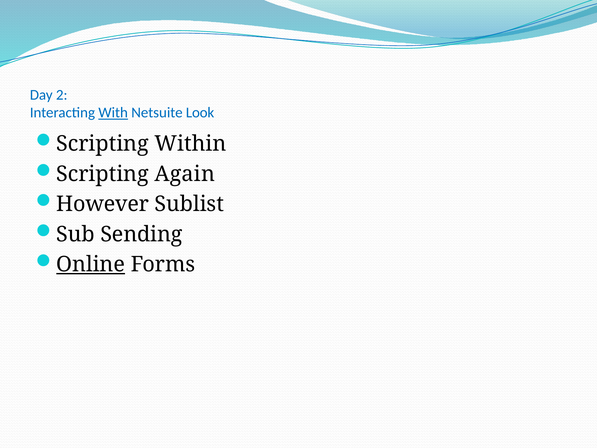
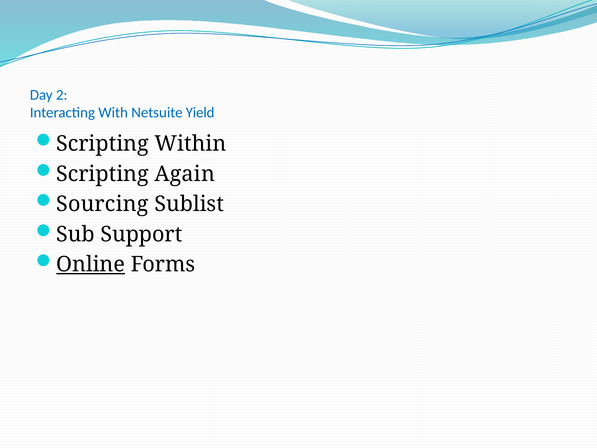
With underline: present -> none (113, 113)
Look: Look -> Yield (200, 113)
However: However -> Sourcing (102, 204)
Sending: Sending -> Support (141, 234)
